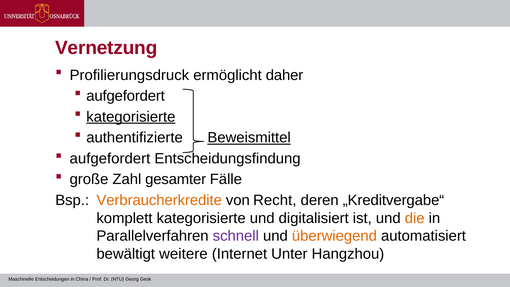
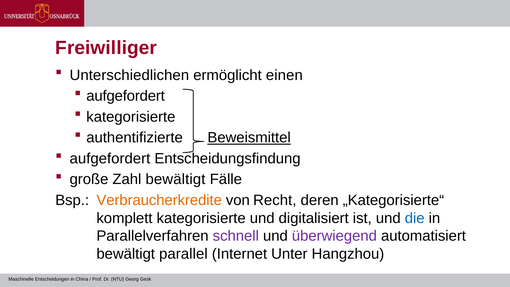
Vernetzung: Vernetzung -> Freiwilliger (106, 48)
Profilierungsdruck: Profilierungsdruck -> Unterschiedlichen (129, 75)
daher: daher -> einen (284, 75)
kategorisierte underline: present -> none (131, 117)
Zahl gesamter: gesamter -> bewältigt (175, 179)
„Kreditvergabe“: „Kreditvergabe“ -> „Kategorisierte“ (393, 200)
die colour: orange -> blue (415, 218)
überwiegend colour: orange -> purple (334, 236)
weitere: weitere -> parallel (183, 254)
